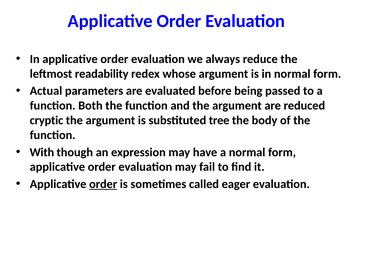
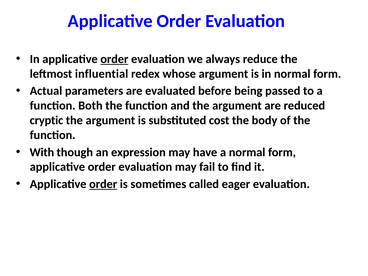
order underline: none -> present (114, 59)
readability: readability -> influential (102, 74)
tree: tree -> cost (219, 120)
